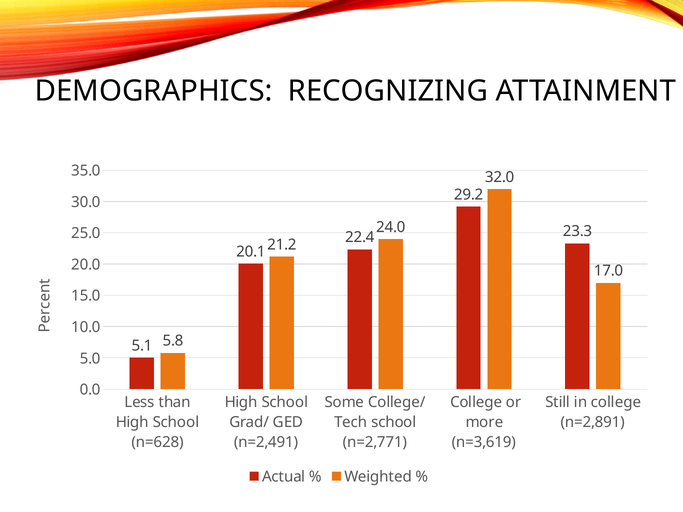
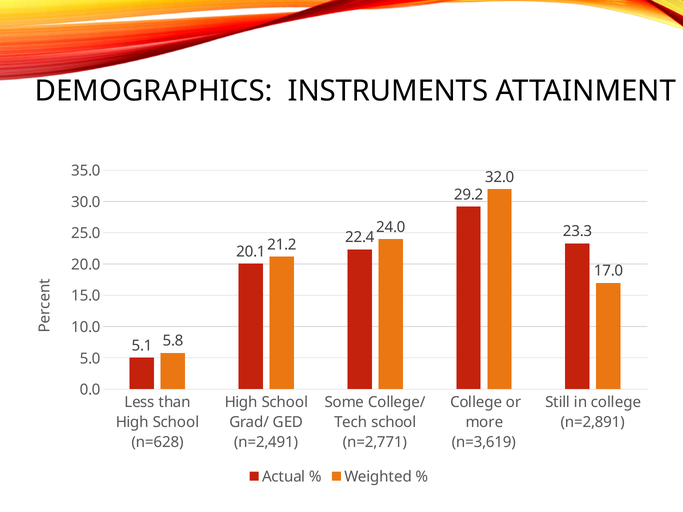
RECOGNIZING: RECOGNIZING -> INSTRUMENTS (388, 91)
